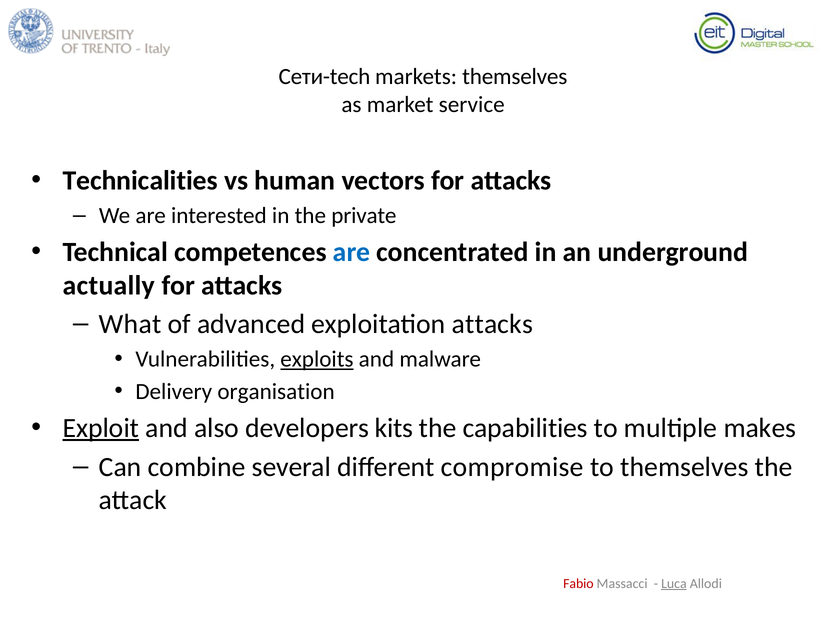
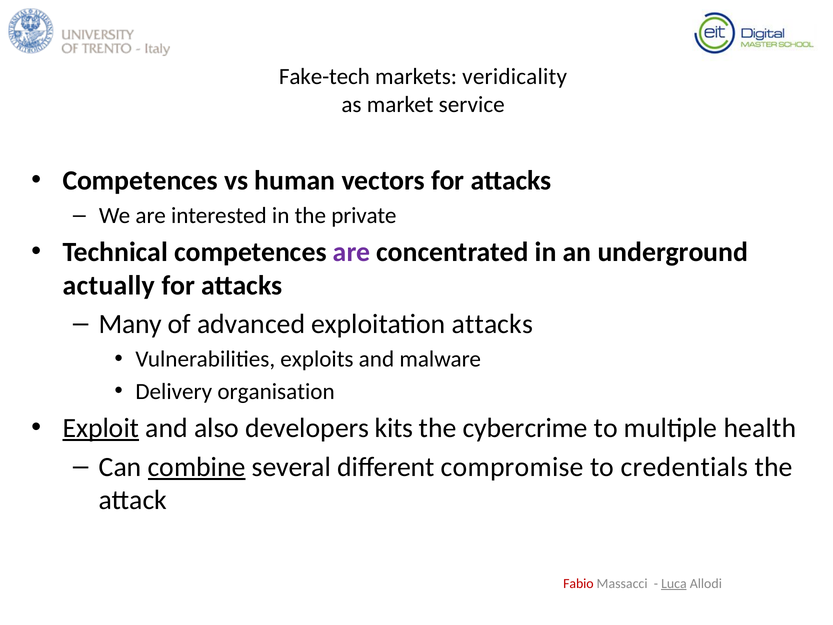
Сети-tech: Сети-tech -> Fake-tech (324, 77)
markets themselves: themselves -> veridicality (515, 77)
Technicalities: Technicalities -> Competences (140, 181)
are colour: blue -> purple (352, 252)
What: What -> Many (130, 324)
exploits underline: present -> none (317, 359)
capabilities: capabilities -> cybercrime (525, 428)
makes: makes -> health (760, 428)
combine underline: none -> present (197, 467)
to themselves: themselves -> credentials (684, 467)
